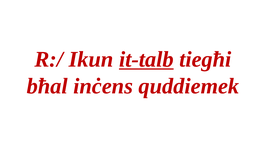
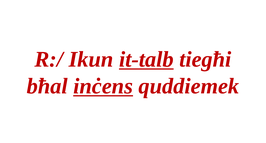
inċens underline: none -> present (103, 86)
